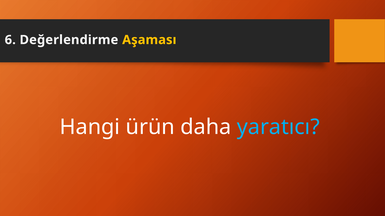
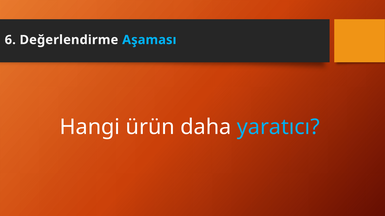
Aşaması colour: yellow -> light blue (149, 40)
